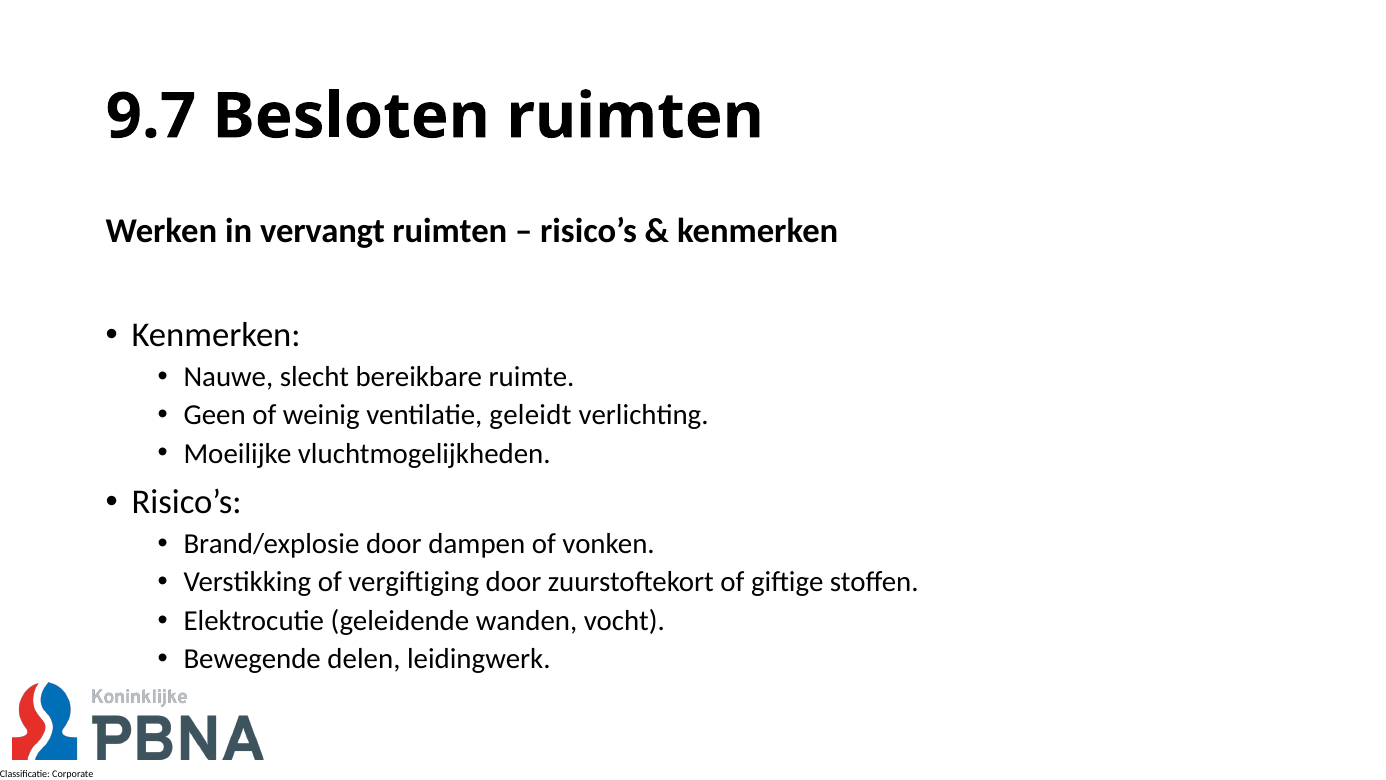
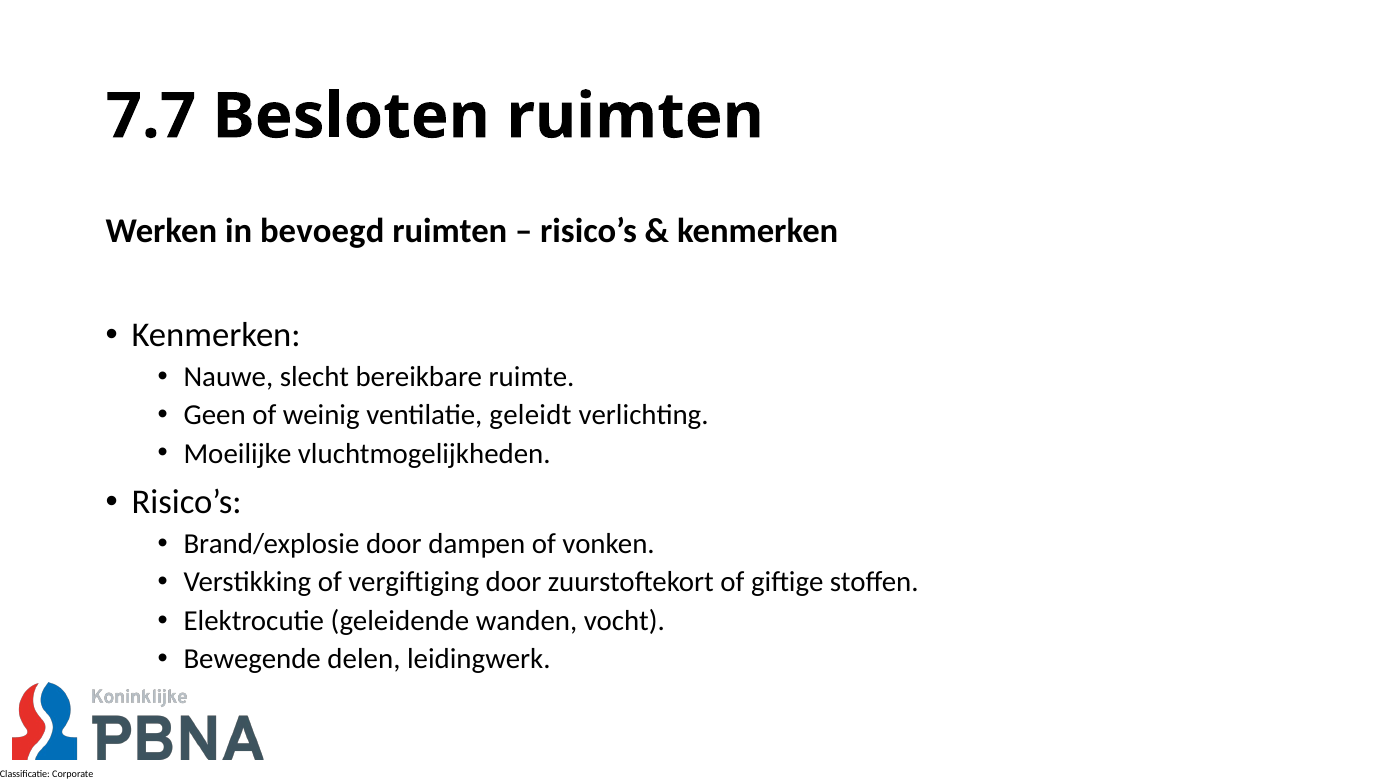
9.7: 9.7 -> 7.7 (151, 116)
vervangt: vervangt -> bevoegd (322, 231)
